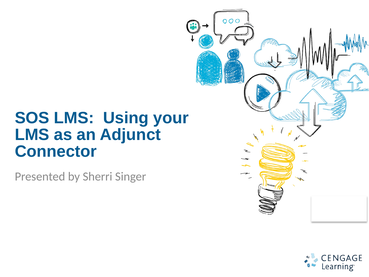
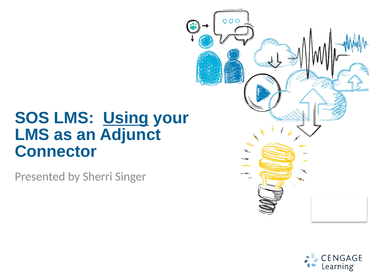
Using underline: none -> present (126, 118)
